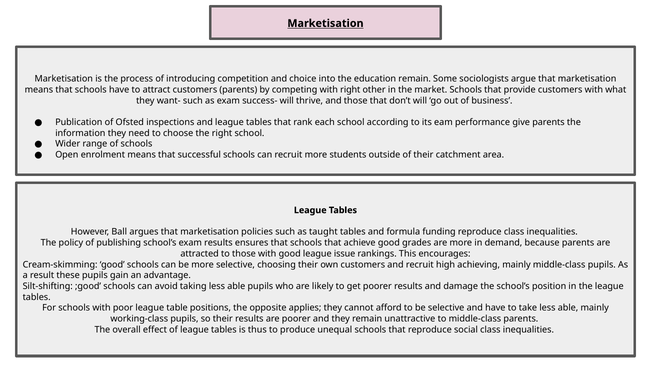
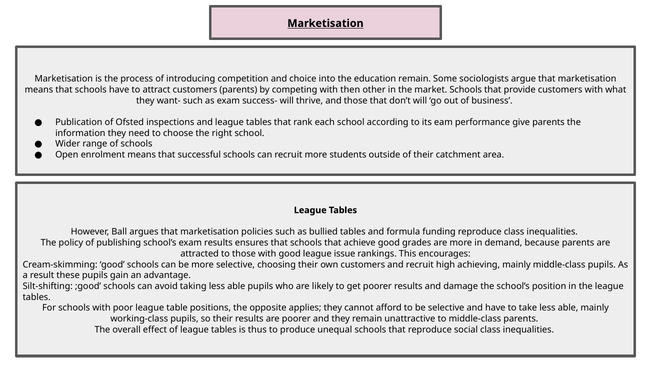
with right: right -> then (350, 90)
taught: taught -> bullied (323, 232)
